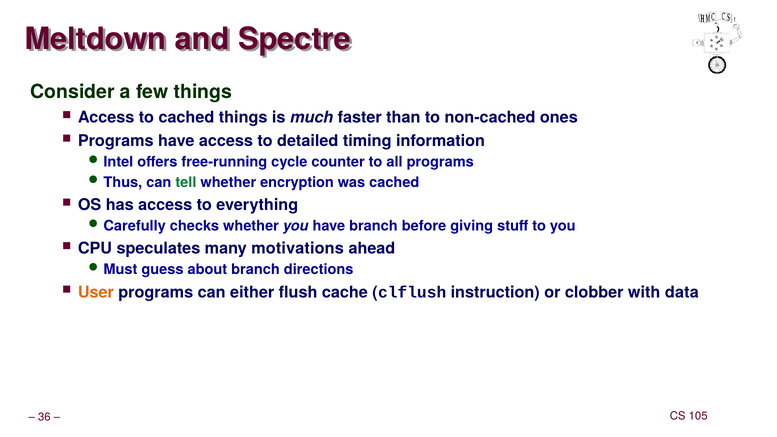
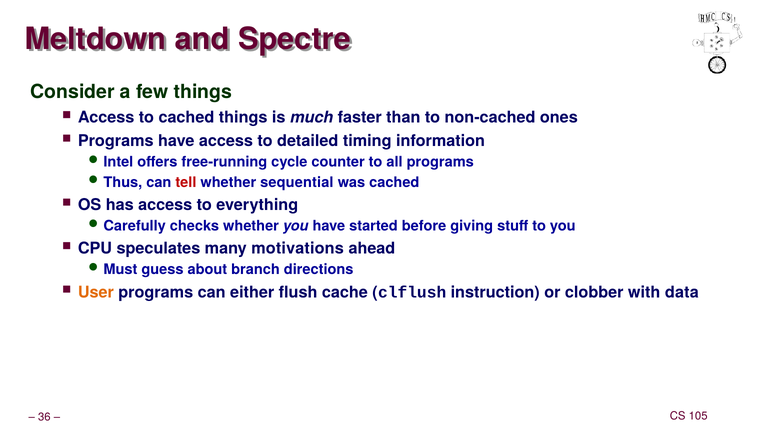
tell colour: green -> red (186, 182)
encryption: encryption -> sequential (297, 182)
have branch: branch -> started (373, 226)
